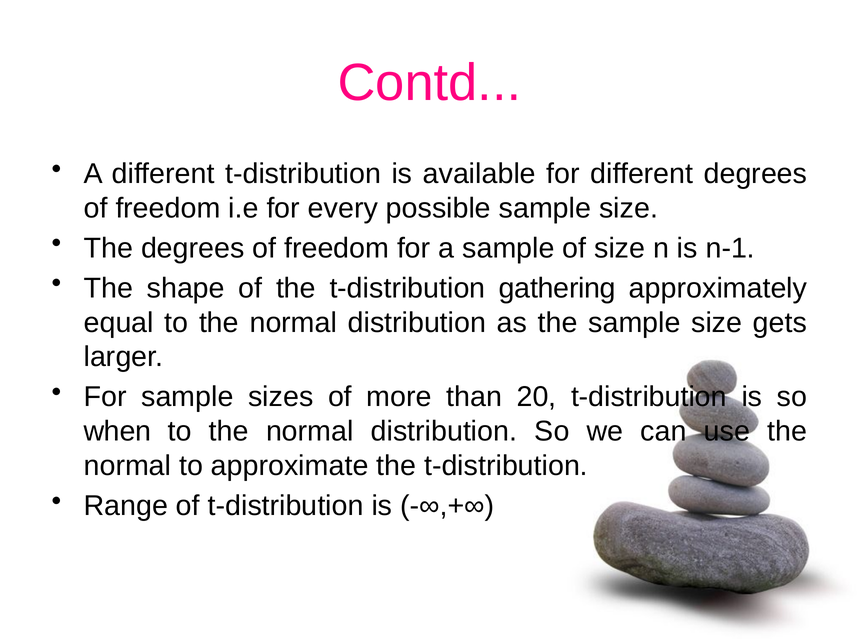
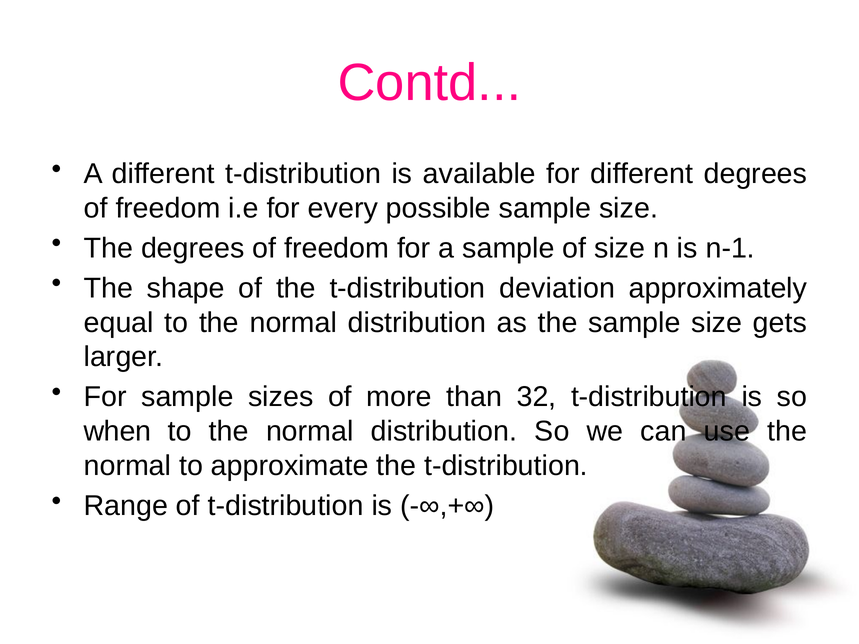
gathering: gathering -> deviation (557, 288)
20: 20 -> 32 (536, 397)
